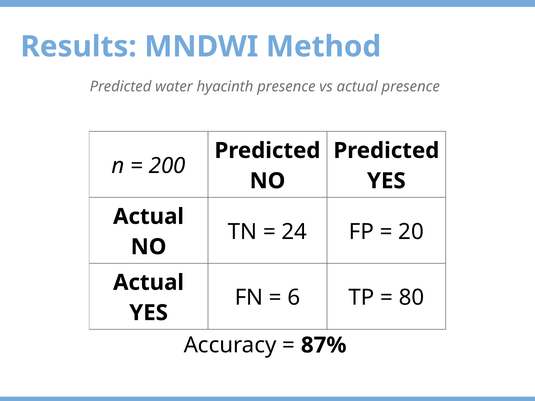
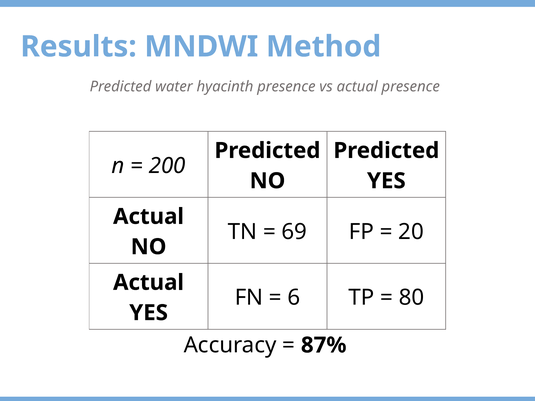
24: 24 -> 69 (294, 232)
